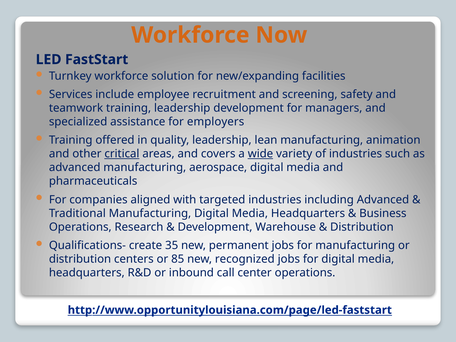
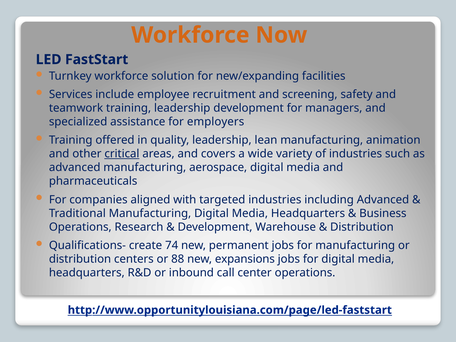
wide underline: present -> none (260, 154)
35: 35 -> 74 (172, 245)
85: 85 -> 88 (178, 259)
recognized: recognized -> expansions (245, 259)
